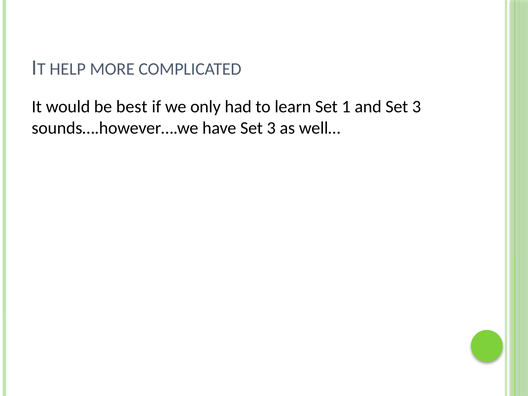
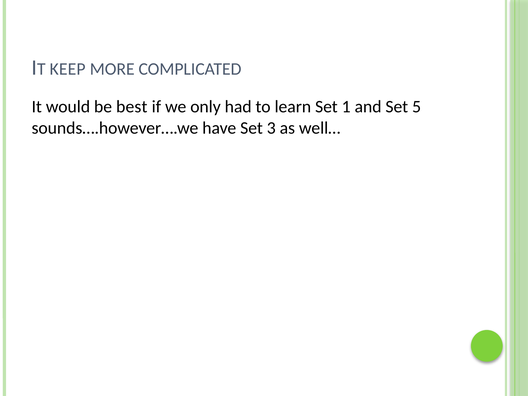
HELP: HELP -> KEEP (68, 69)
and Set 3: 3 -> 5 (417, 107)
